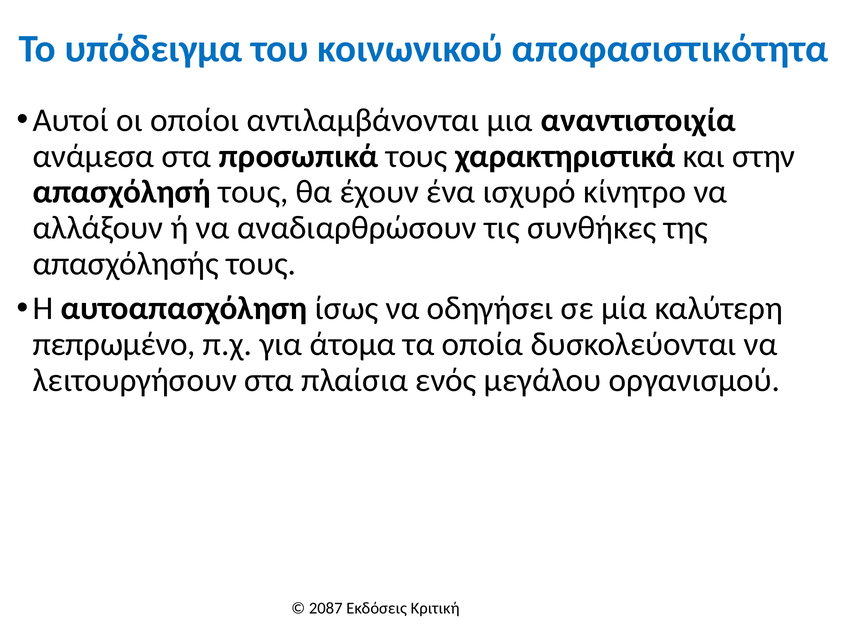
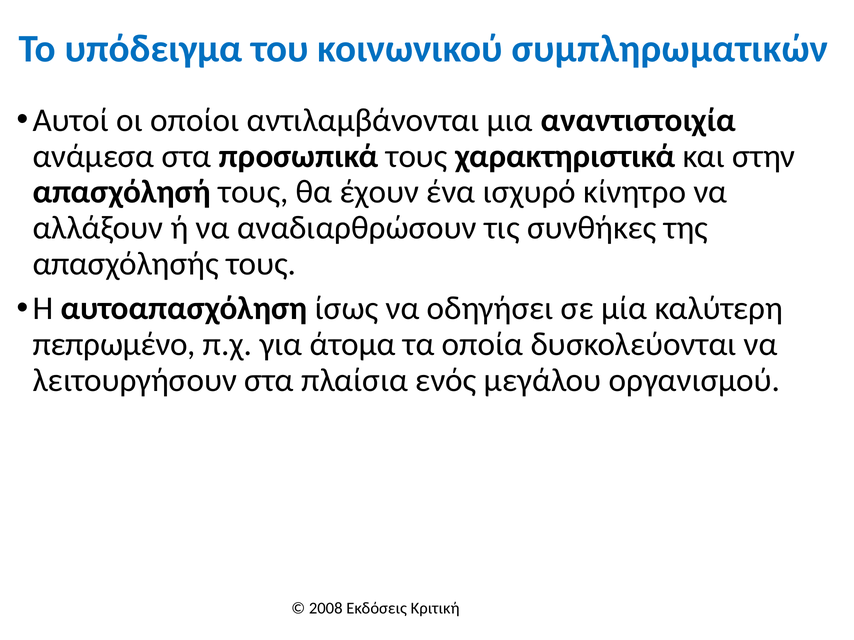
αποφασιστικότητα: αποφασιστικότητα -> συμπληρωματικών (670, 49)
2087: 2087 -> 2008 (326, 609)
